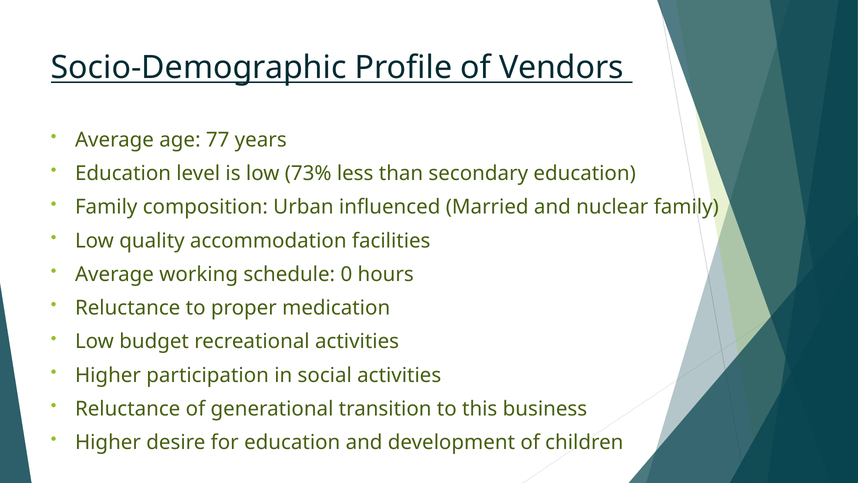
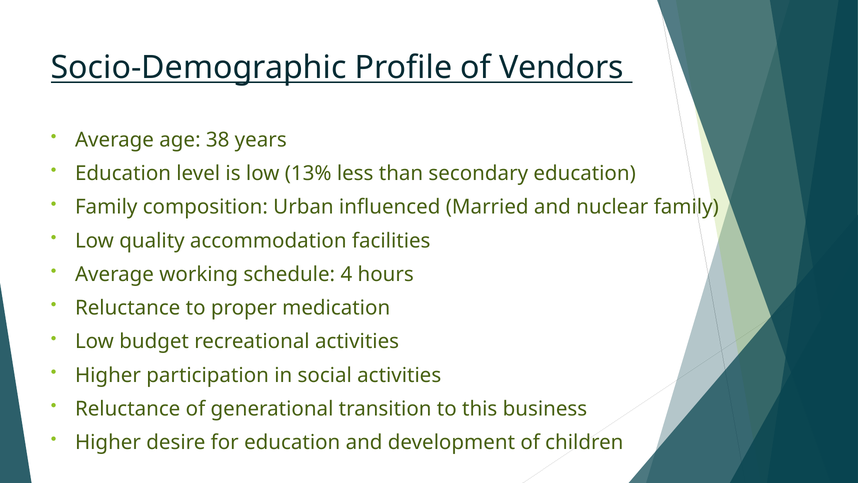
77: 77 -> 38 (218, 140)
73%: 73% -> 13% (308, 173)
0: 0 -> 4 (346, 274)
